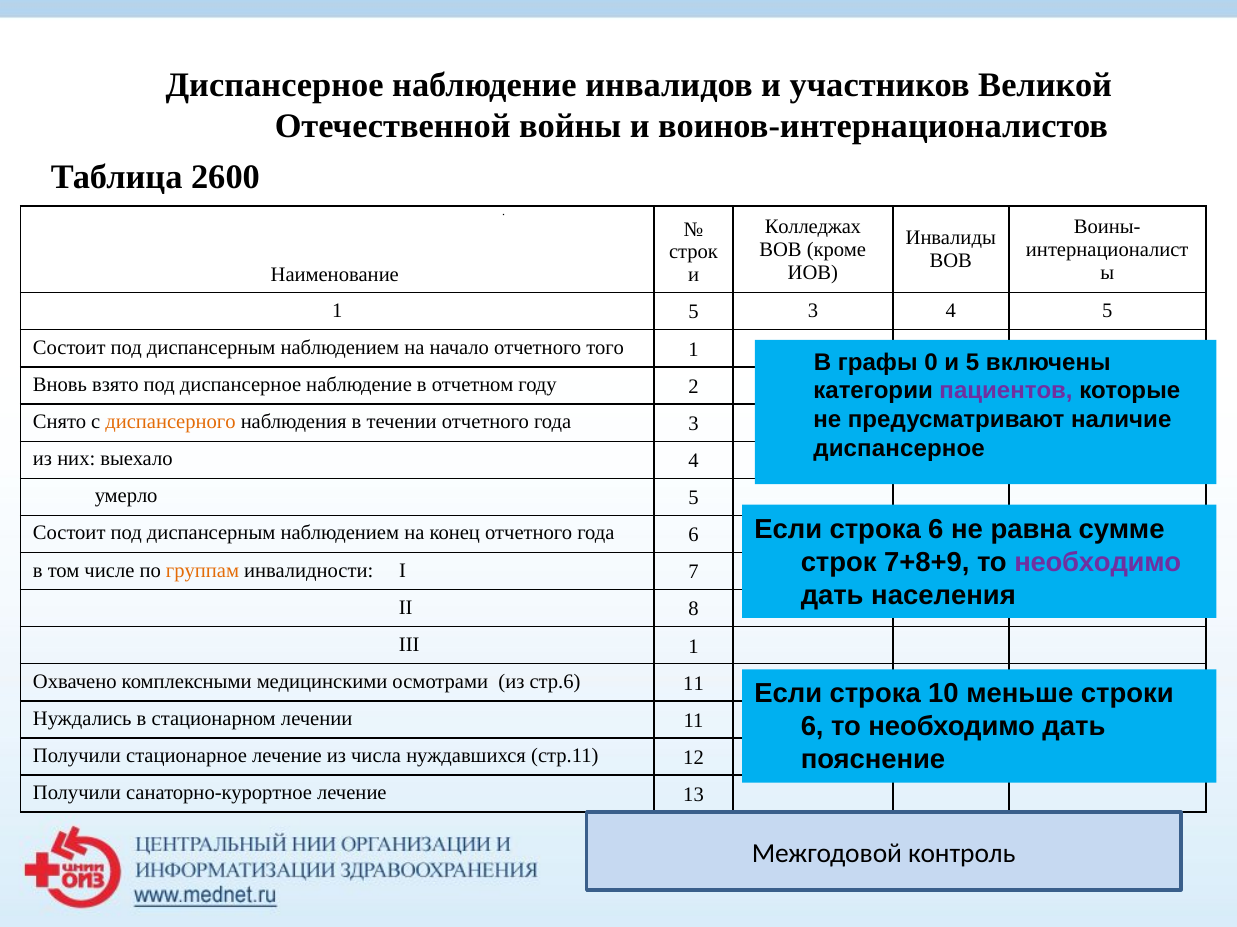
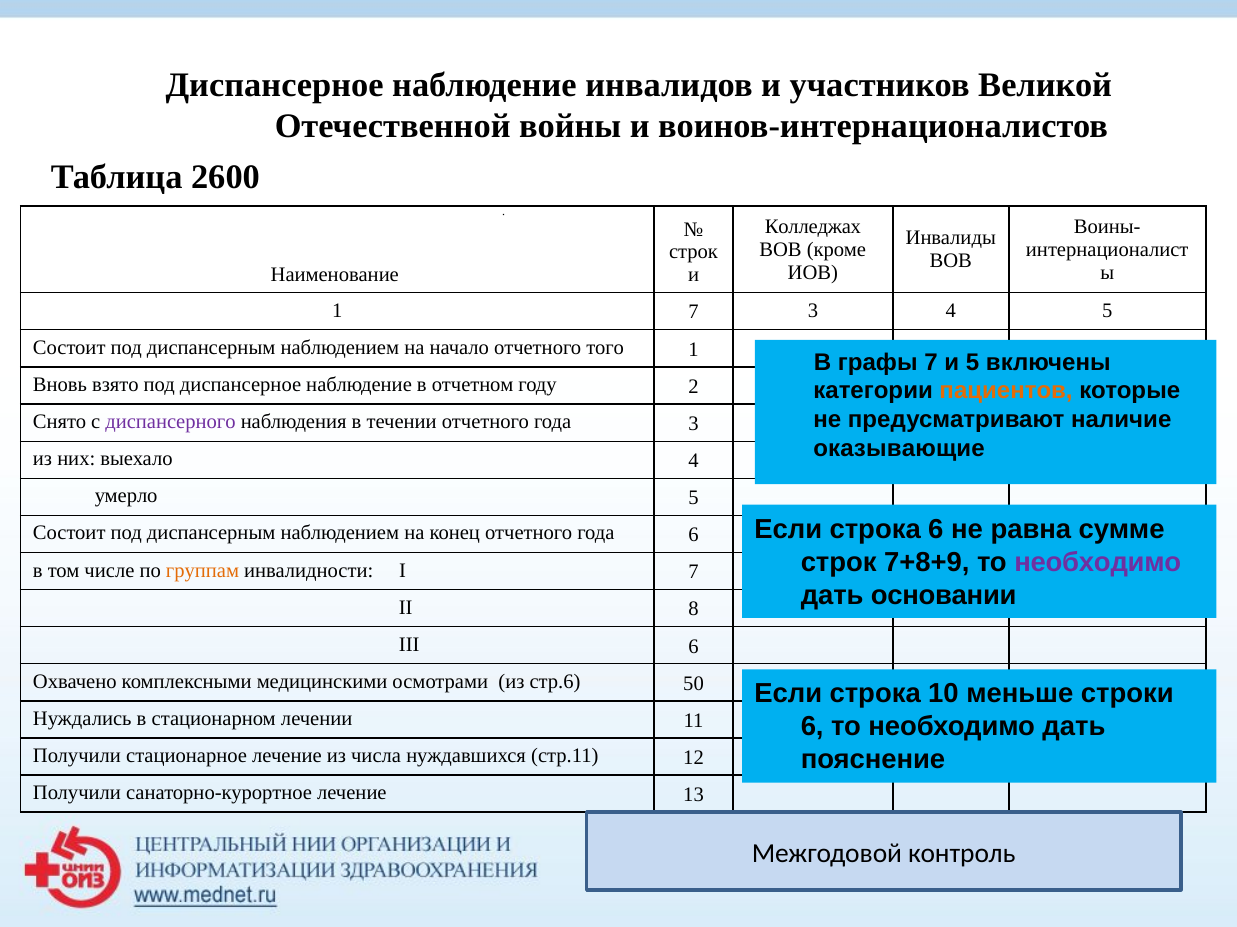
1 5: 5 -> 7 (693, 312)
графы 0: 0 -> 7 (931, 362)
пациентов colour: purple -> orange (1006, 391)
диспансерного colour: orange -> purple (171, 422)
диспансерное: диспансерное -> оказывающие (899, 449)
населения: населения -> основании (944, 596)
III 1: 1 -> 6 (693, 647)
стр.6 11: 11 -> 50 (694, 684)
